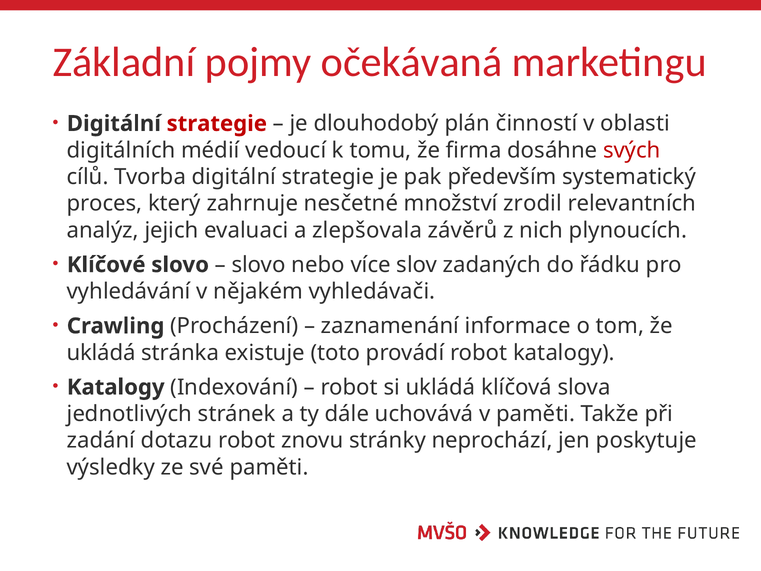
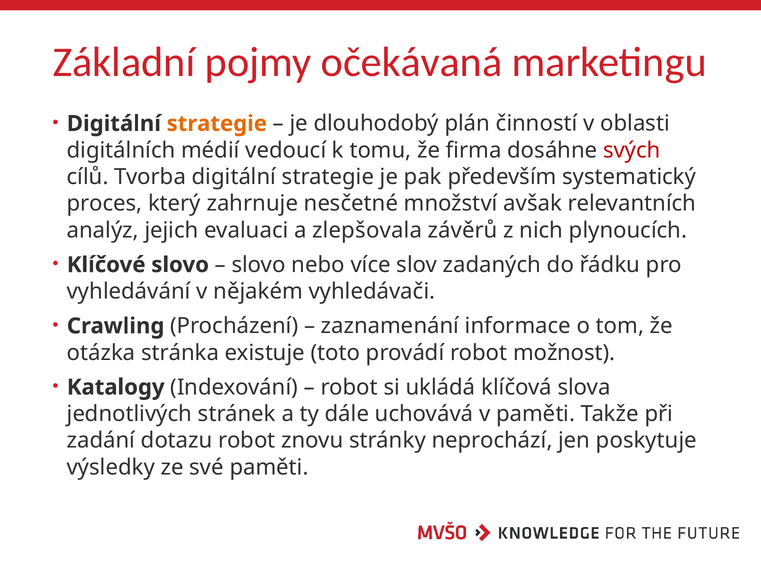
strategie colour: red -> orange (217, 124)
zrodil: zrodil -> avšak (533, 203)
ukládá: ukládá -> otázka (101, 353)
robot katalogy: katalogy -> možnost (564, 353)
